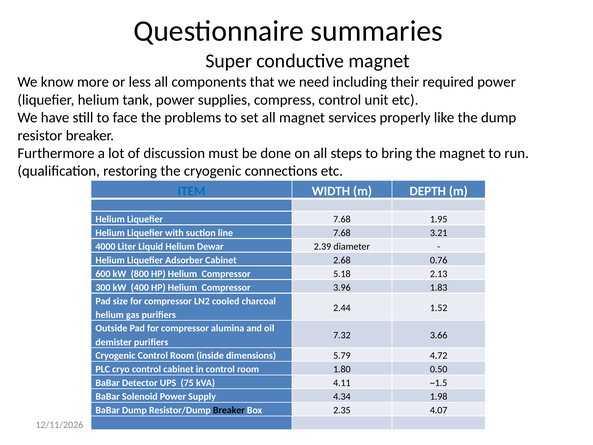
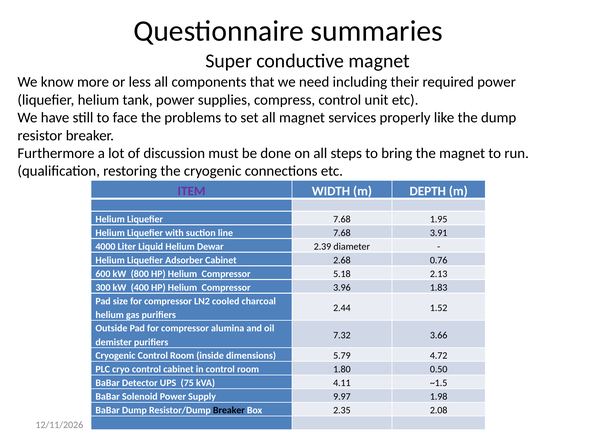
ITEM colour: blue -> purple (191, 191)
3.21: 3.21 -> 3.91 (439, 233)
4.34: 4.34 -> 9.97 (342, 396)
4.07: 4.07 -> 2.08 (439, 410)
